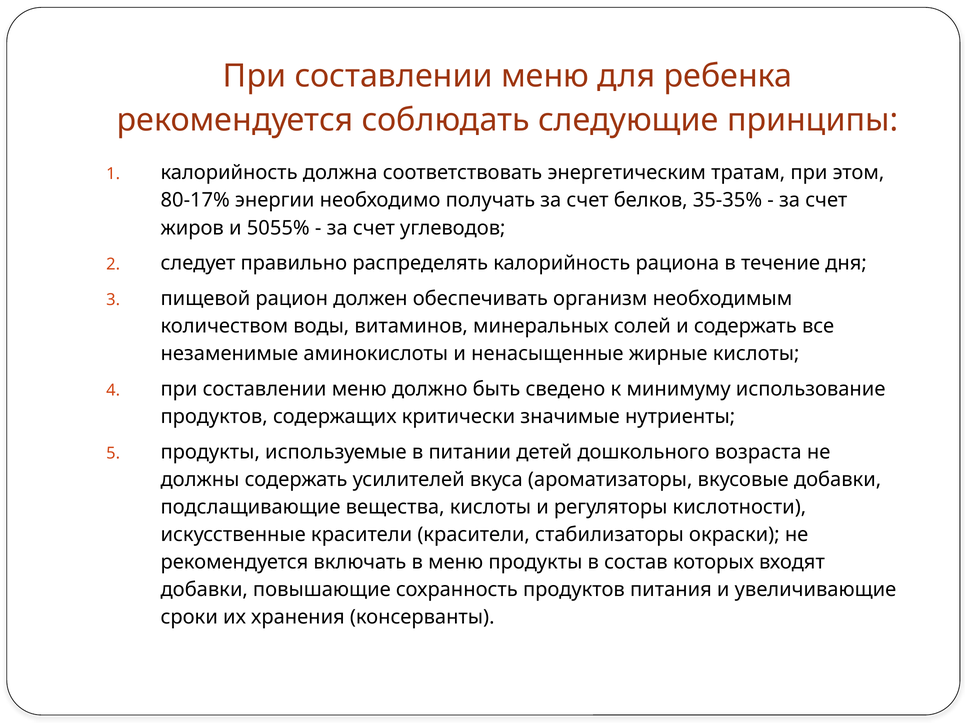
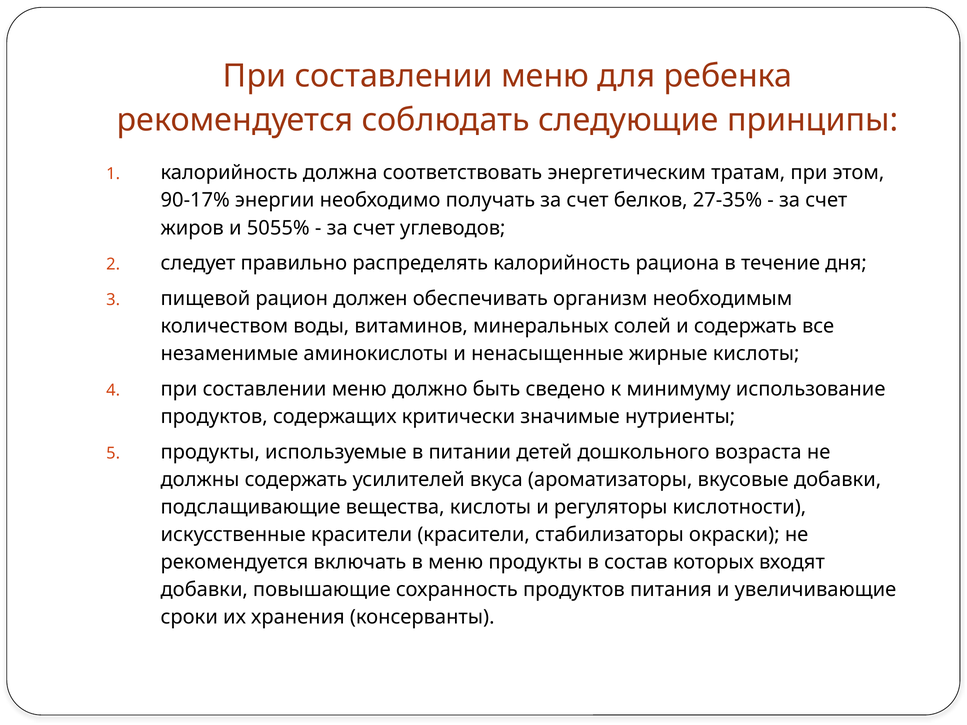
80-17%: 80-17% -> 90-17% (195, 200)
35-35%: 35-35% -> 27-35% (727, 200)
